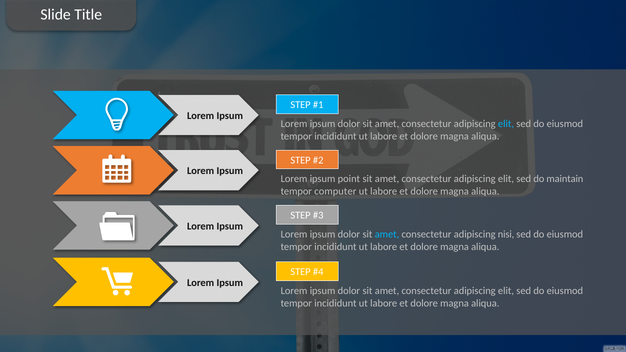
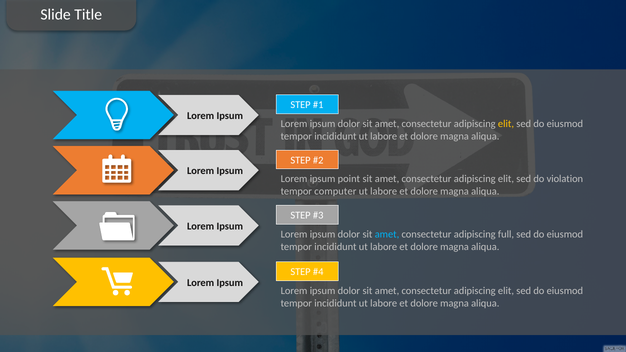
elit colour: light blue -> yellow (506, 124)
maintain: maintain -> violation (565, 179)
nisi: nisi -> full (506, 234)
